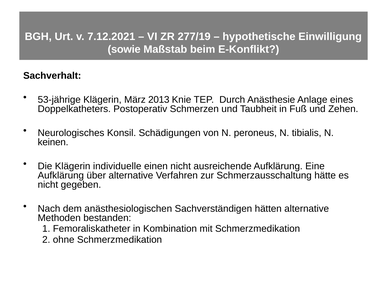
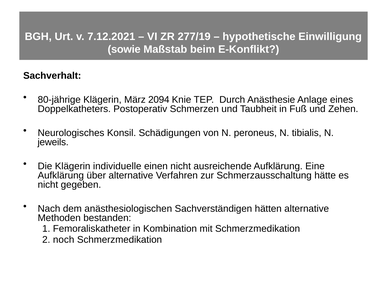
53-jährige: 53-jährige -> 80-jährige (59, 100)
2013: 2013 -> 2094 (159, 100)
keinen: keinen -> jeweils (53, 142)
ohne: ohne -> noch (64, 240)
